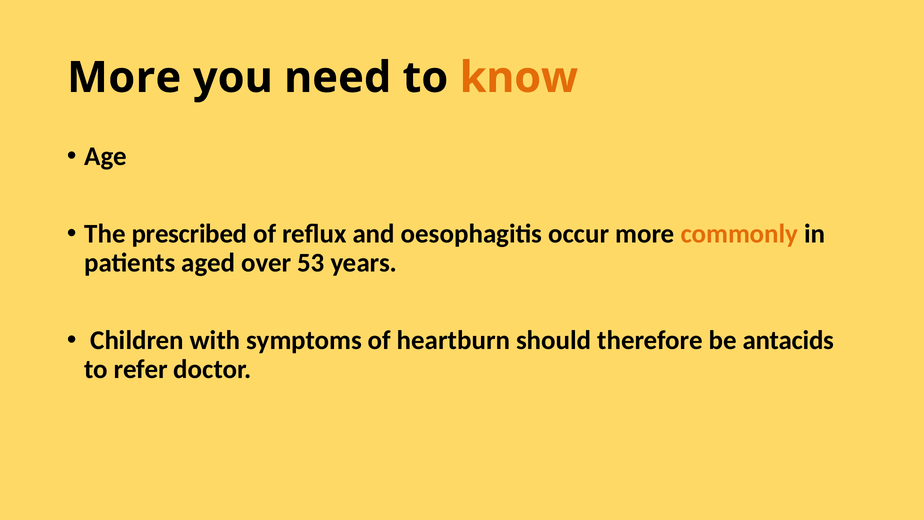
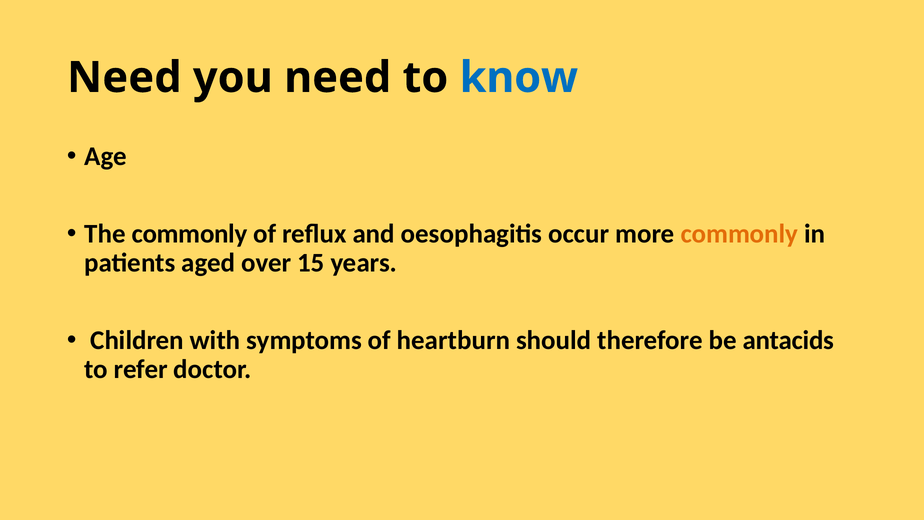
More: More -> Need (124, 78)
know colour: orange -> blue (519, 78)
The prescribed: prescribed -> commonly (190, 234)
53: 53 -> 15 (311, 263)
